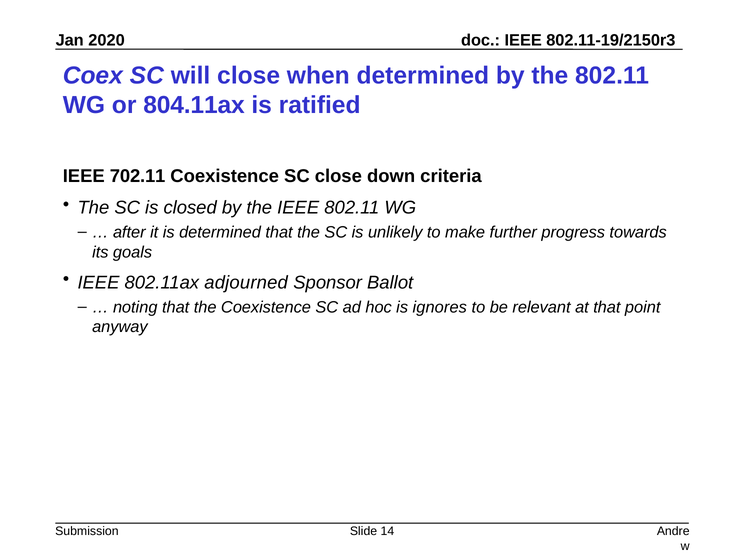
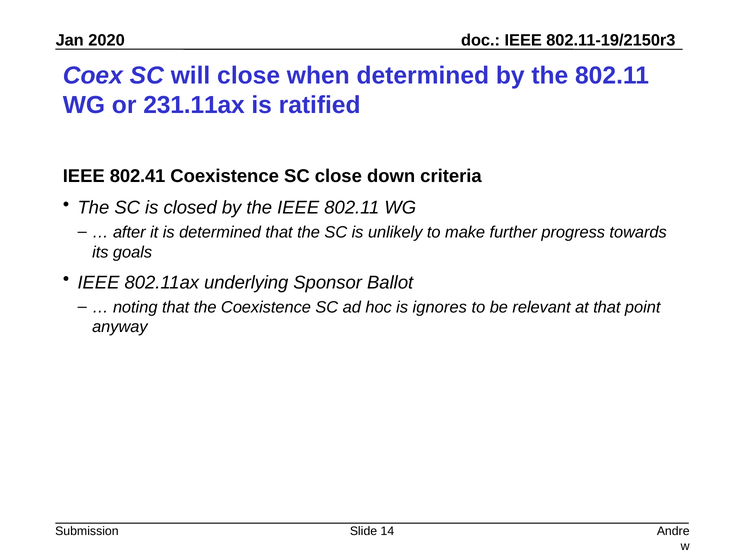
804.11ax: 804.11ax -> 231.11ax (194, 105)
702.11: 702.11 -> 802.41 (138, 176)
adjourned: adjourned -> underlying (246, 282)
